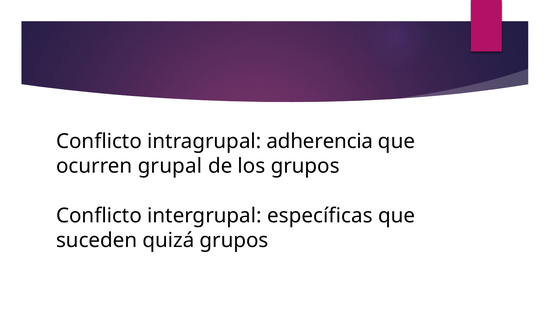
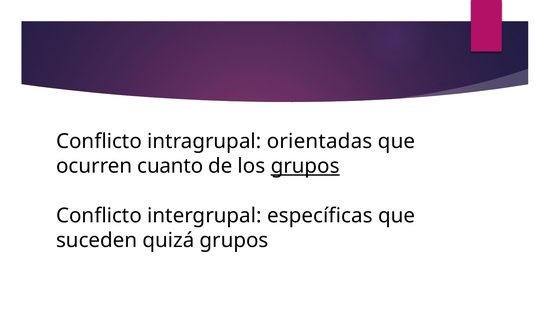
adherencia: adherencia -> orientadas (320, 142)
grupal: grupal -> cuanto (170, 166)
grupos underline: none -> present (305, 166)
